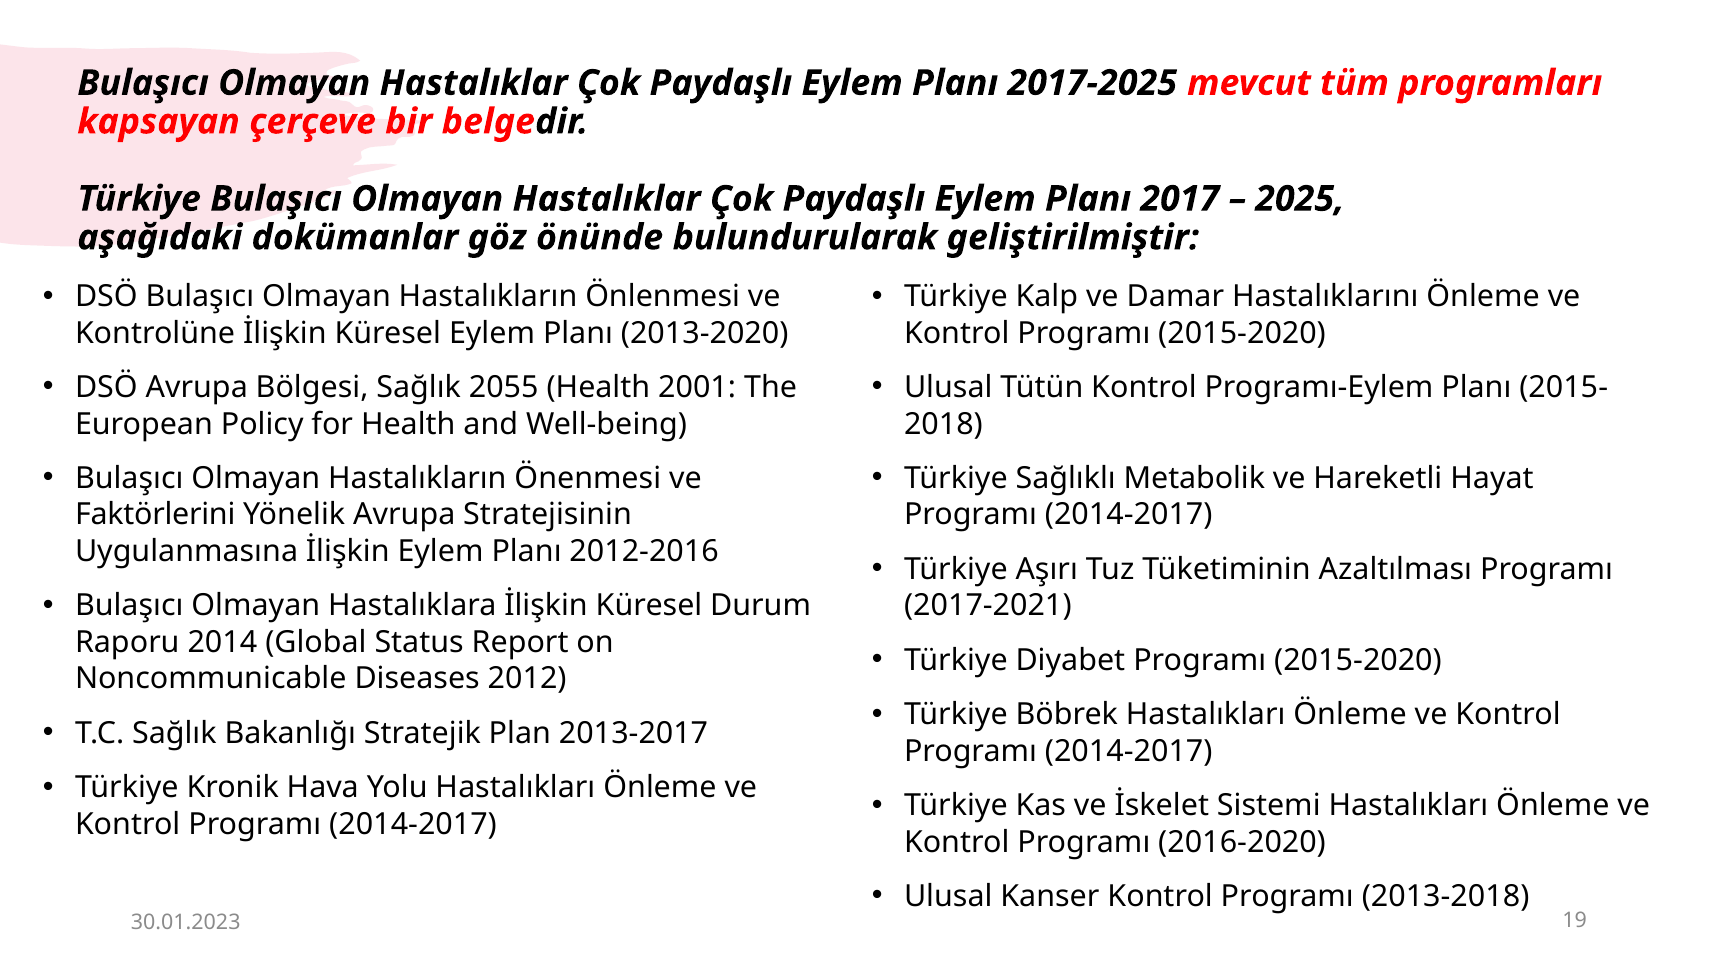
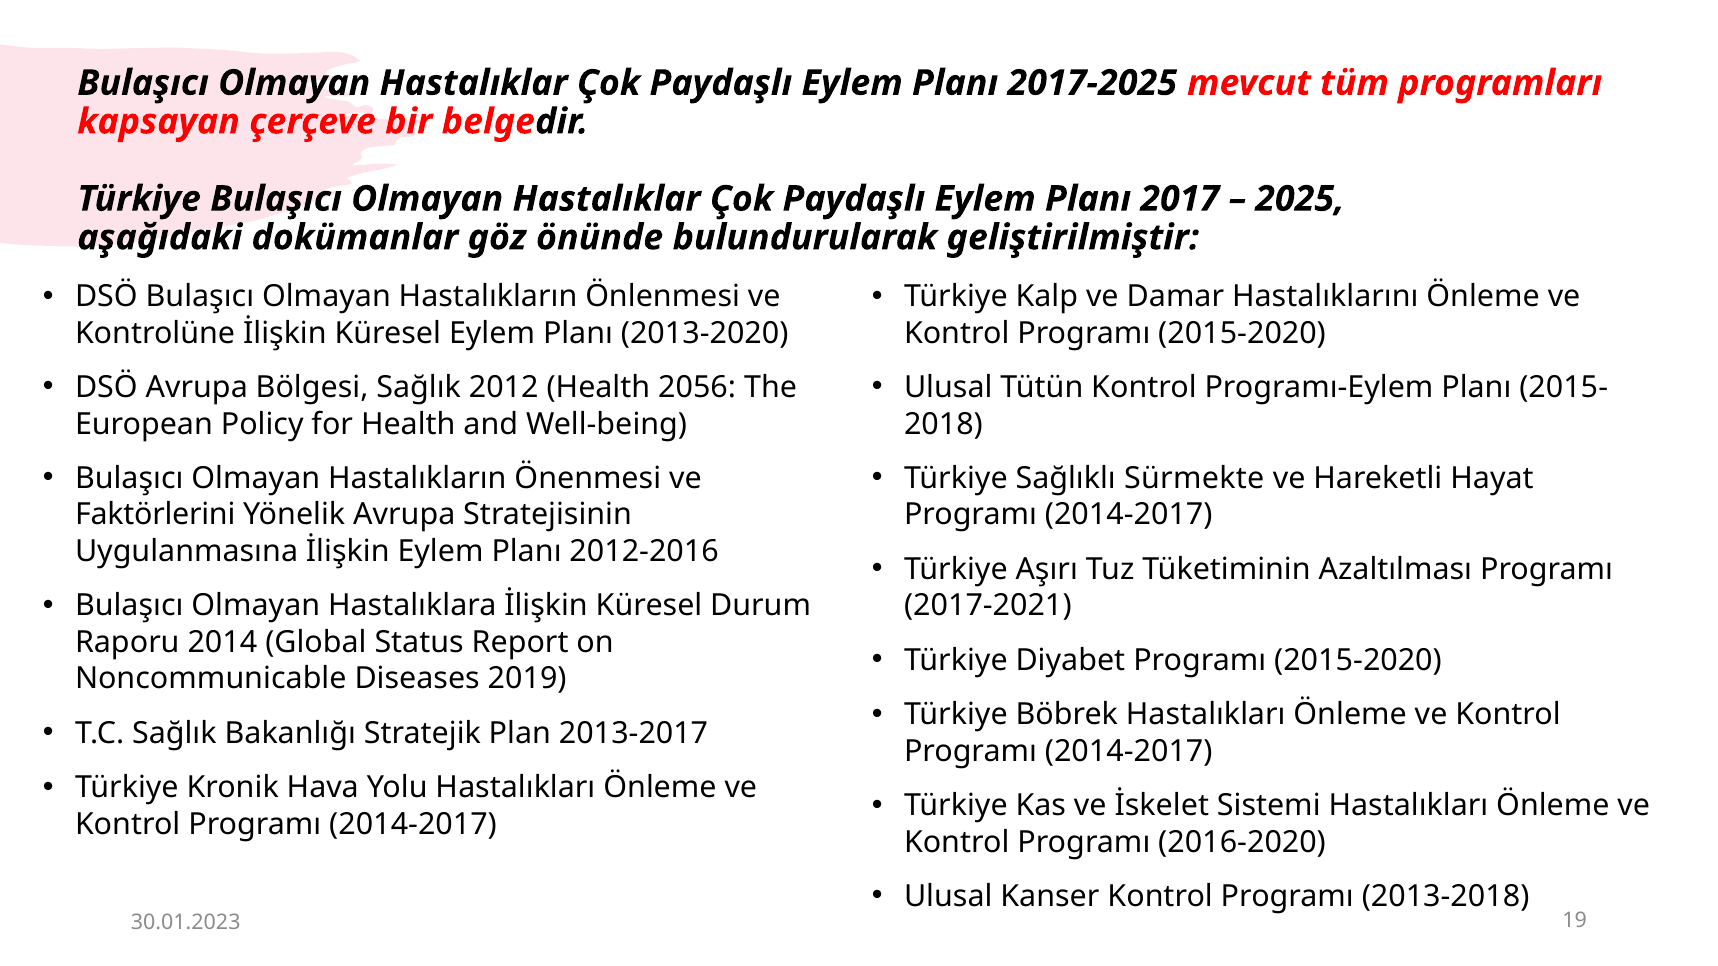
2055: 2055 -> 2012 (504, 388)
2001: 2001 -> 2056 (697, 388)
Metabolik: Metabolik -> Sürmekte (1194, 479)
2012: 2012 -> 2019 (527, 679)
